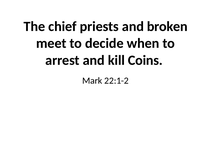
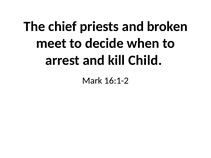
Coins: Coins -> Child (145, 60)
22:1-2: 22:1-2 -> 16:1-2 (117, 81)
